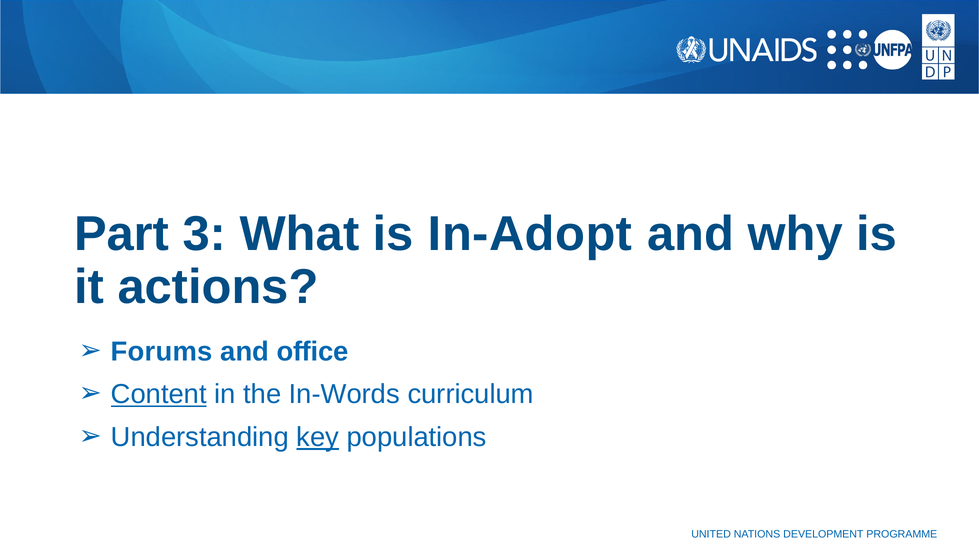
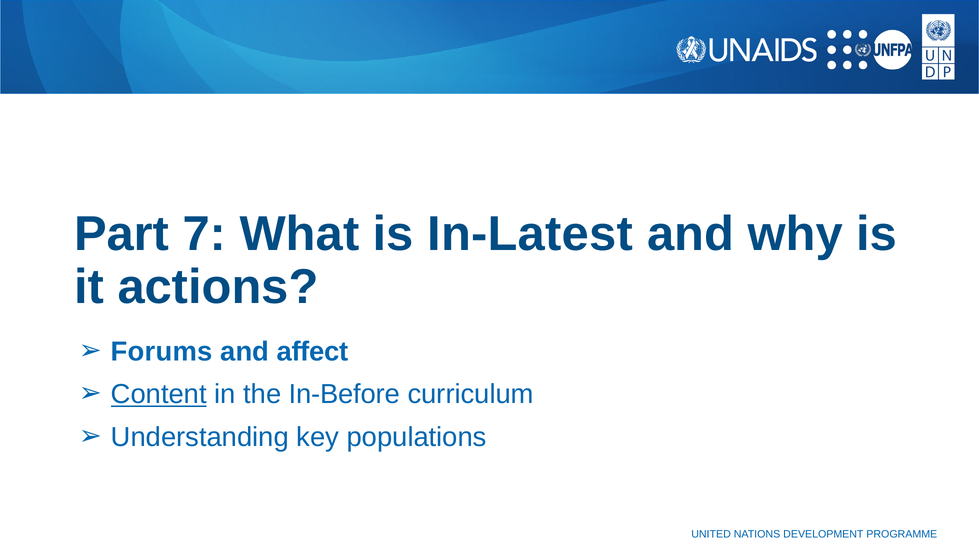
3: 3 -> 7 (204, 234)
In-Adopt: In-Adopt -> In-Latest (530, 234)
office: office -> affect (312, 351)
In-Words: In-Words -> In-Before (344, 394)
key underline: present -> none (318, 437)
